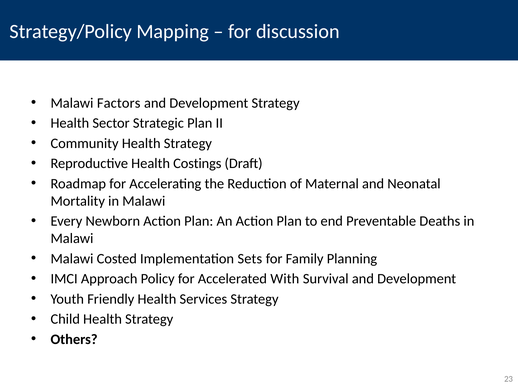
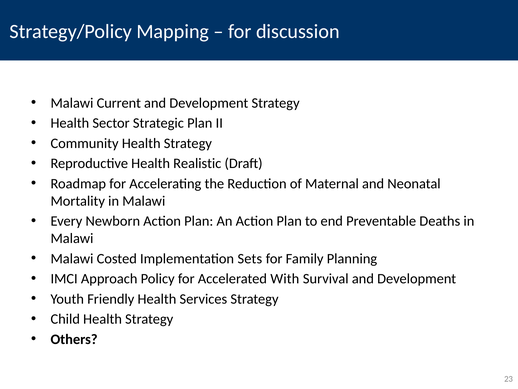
Factors: Factors -> Current (119, 103)
Costings: Costings -> Realistic (197, 163)
